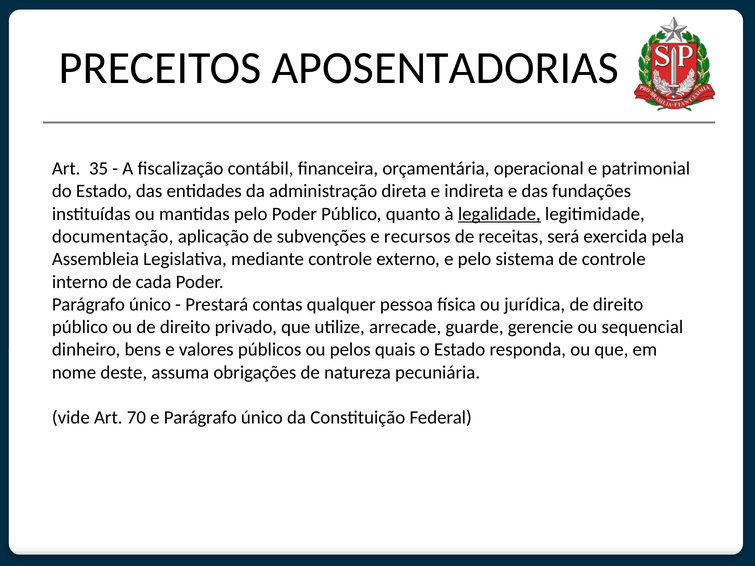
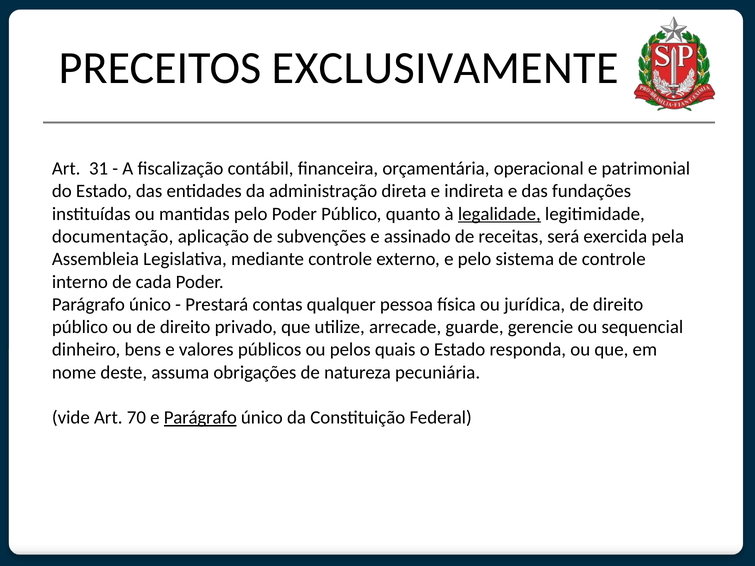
APOSENTADORIAS: APOSENTADORIAS -> EXCLUSIVAMENTE (445, 68)
35: 35 -> 31 (99, 169)
recursos: recursos -> assinado (417, 237)
Parágrafo underline: none -> present (200, 418)
